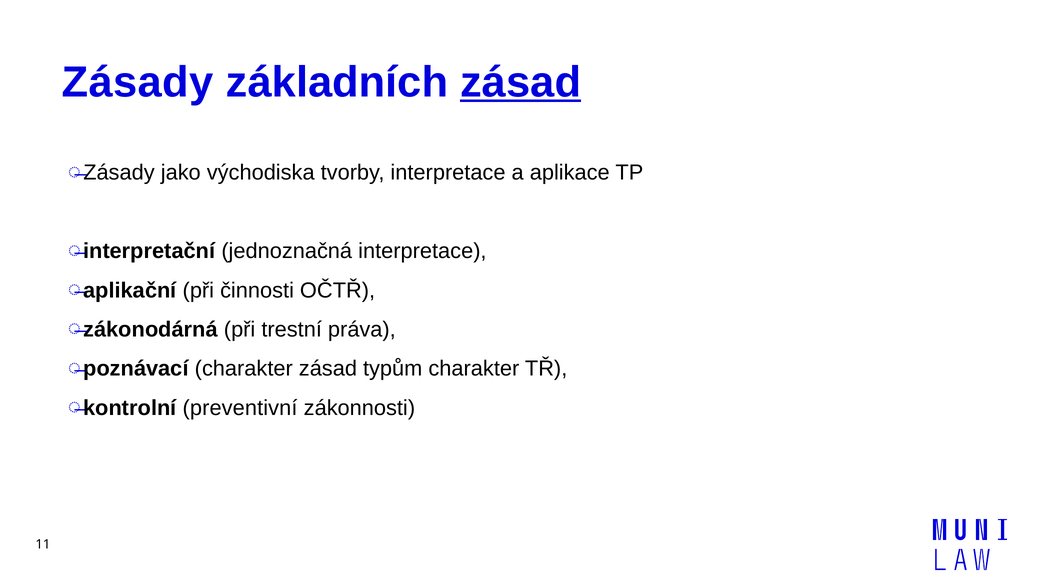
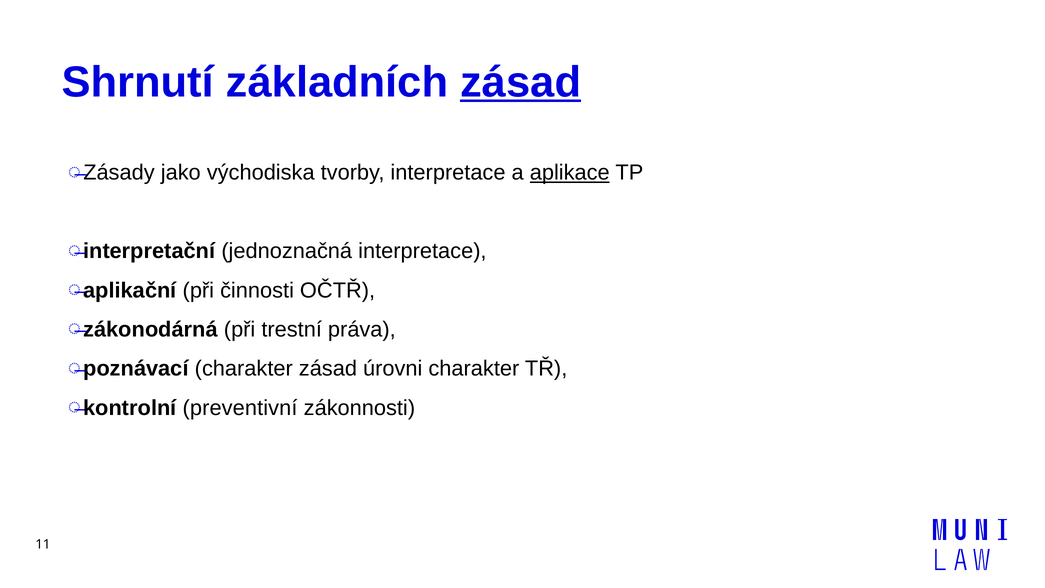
Zásady: Zásady -> Shrnutí (138, 82)
aplikace underline: none -> present (570, 173)
typům: typům -> úrovni (393, 369)
